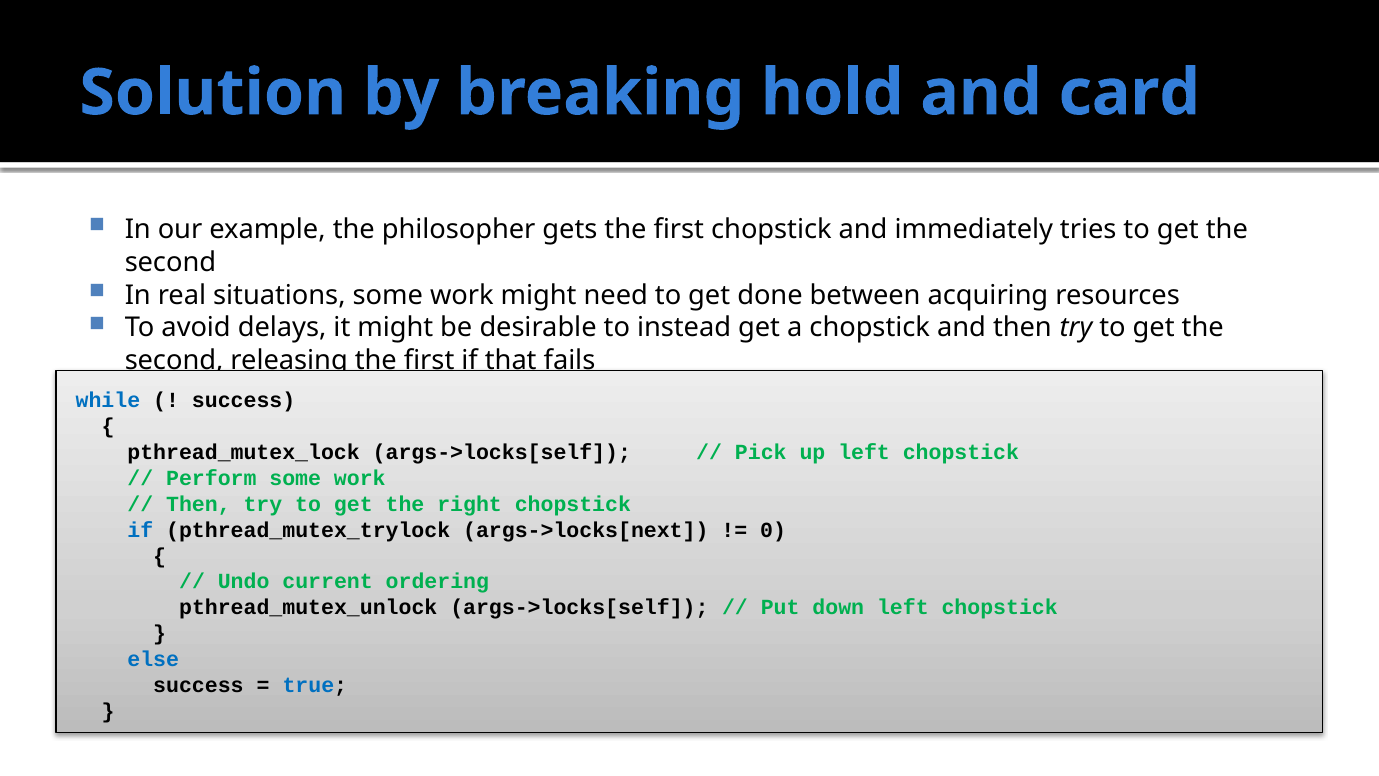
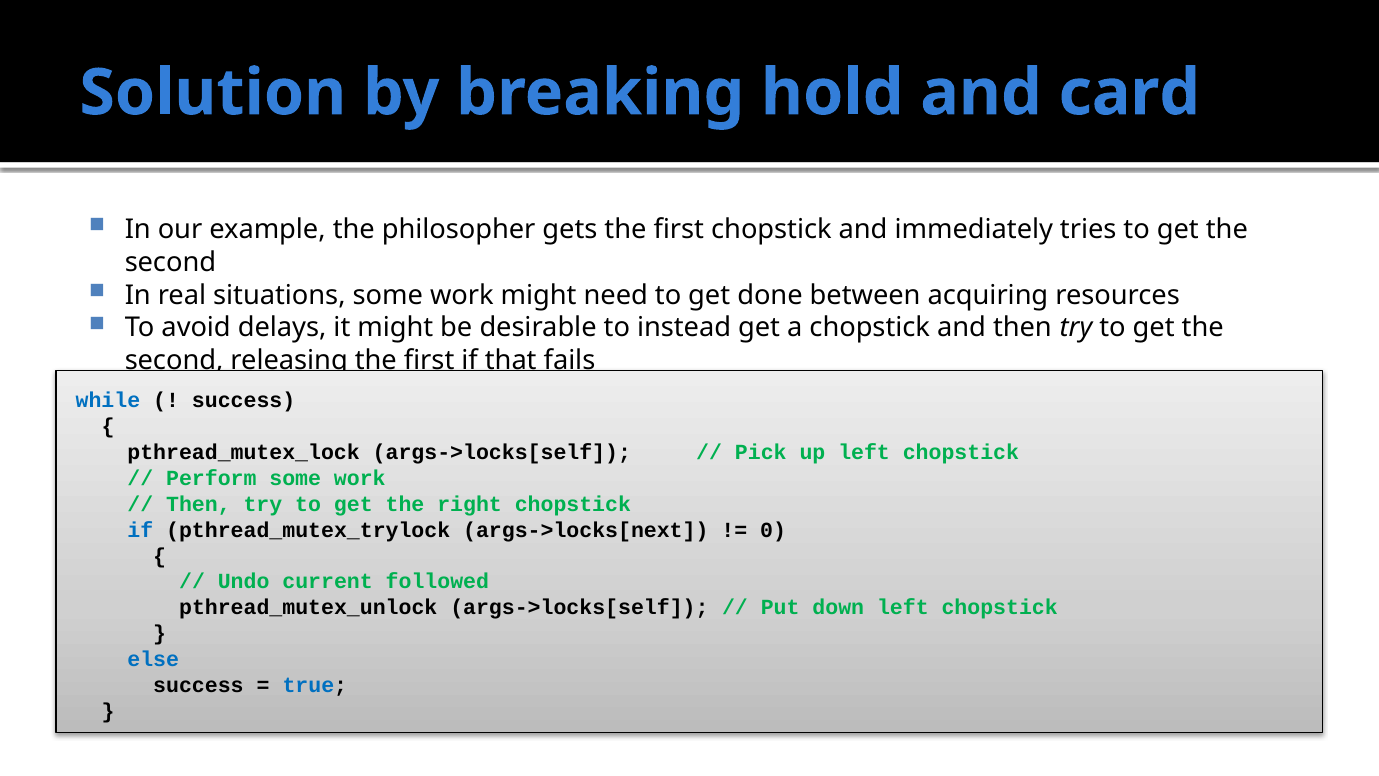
ordering: ordering -> followed (437, 582)
